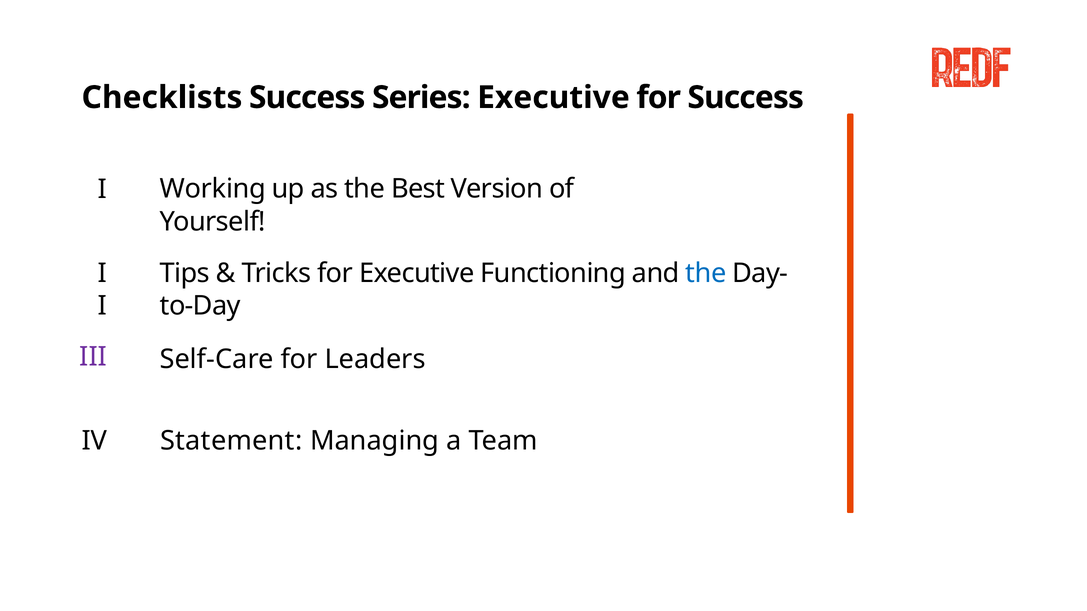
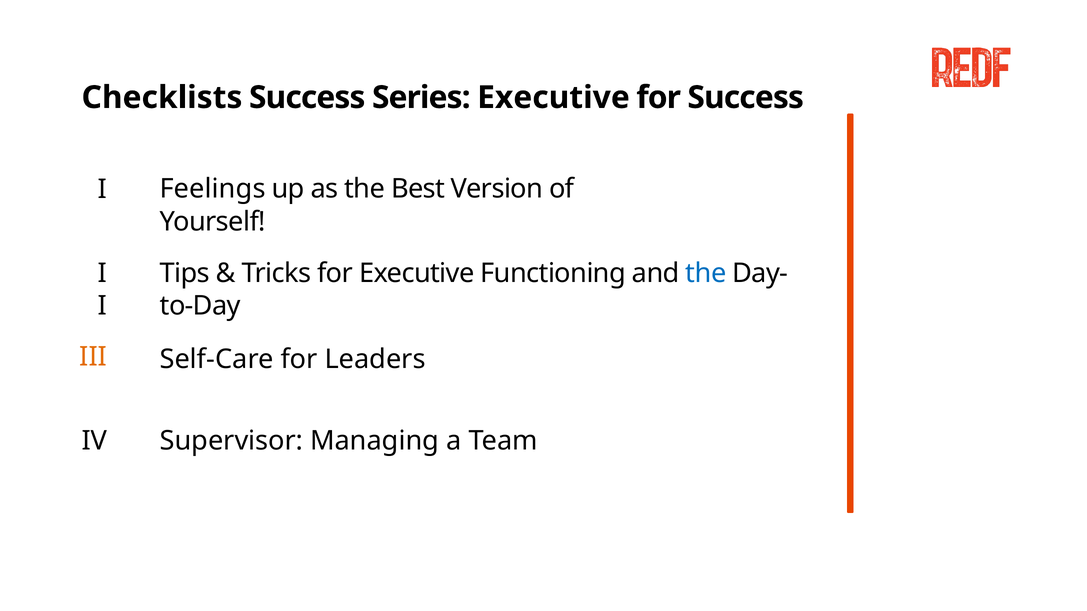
Working: Working -> Feelings (213, 189)
III colour: purple -> orange (93, 357)
Statement: Statement -> Supervisor (231, 441)
